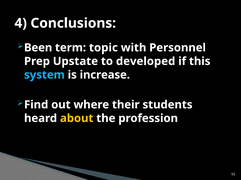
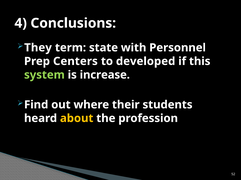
Been: Been -> They (38, 48)
topic: topic -> state (104, 48)
Upstate: Upstate -> Centers (75, 61)
system colour: light blue -> light green (44, 75)
